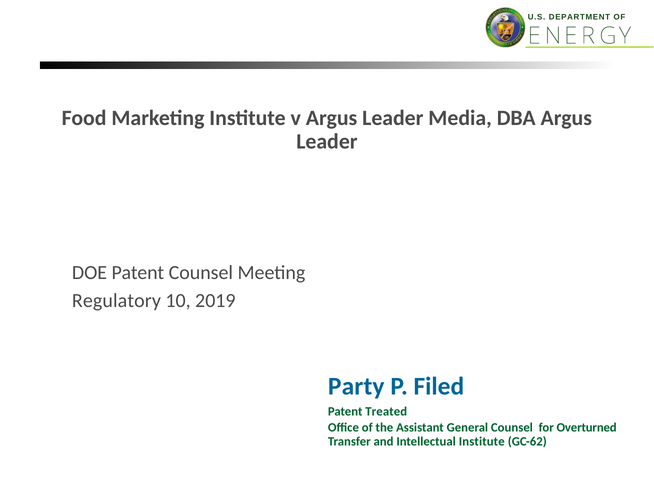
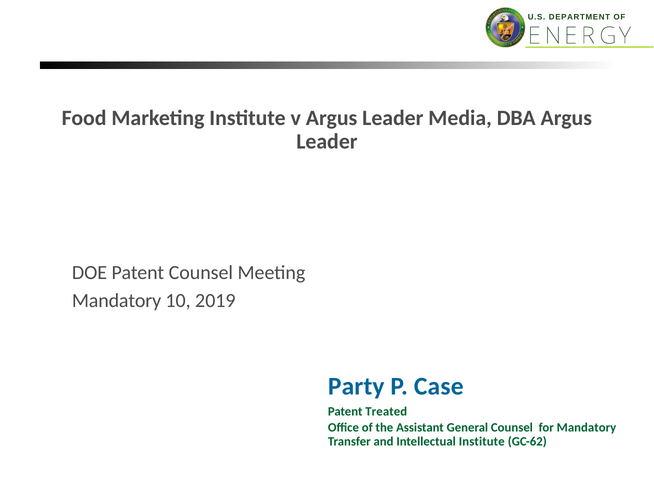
Regulatory: Regulatory -> Mandatory (117, 301)
Filed: Filed -> Case (439, 386)
for Overturned: Overturned -> Mandatory (586, 427)
